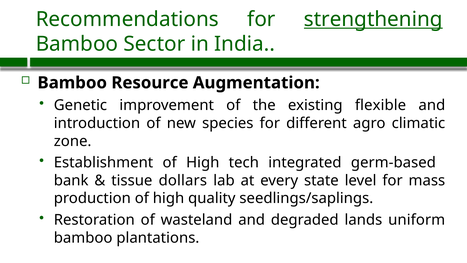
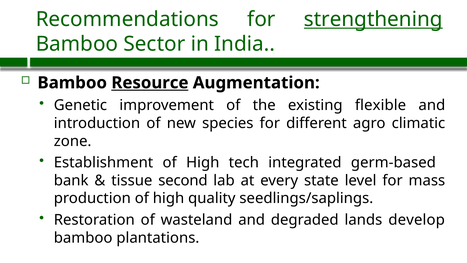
Resource underline: none -> present (150, 83)
dollars: dollars -> second (183, 180)
uniform: uniform -> develop (417, 220)
